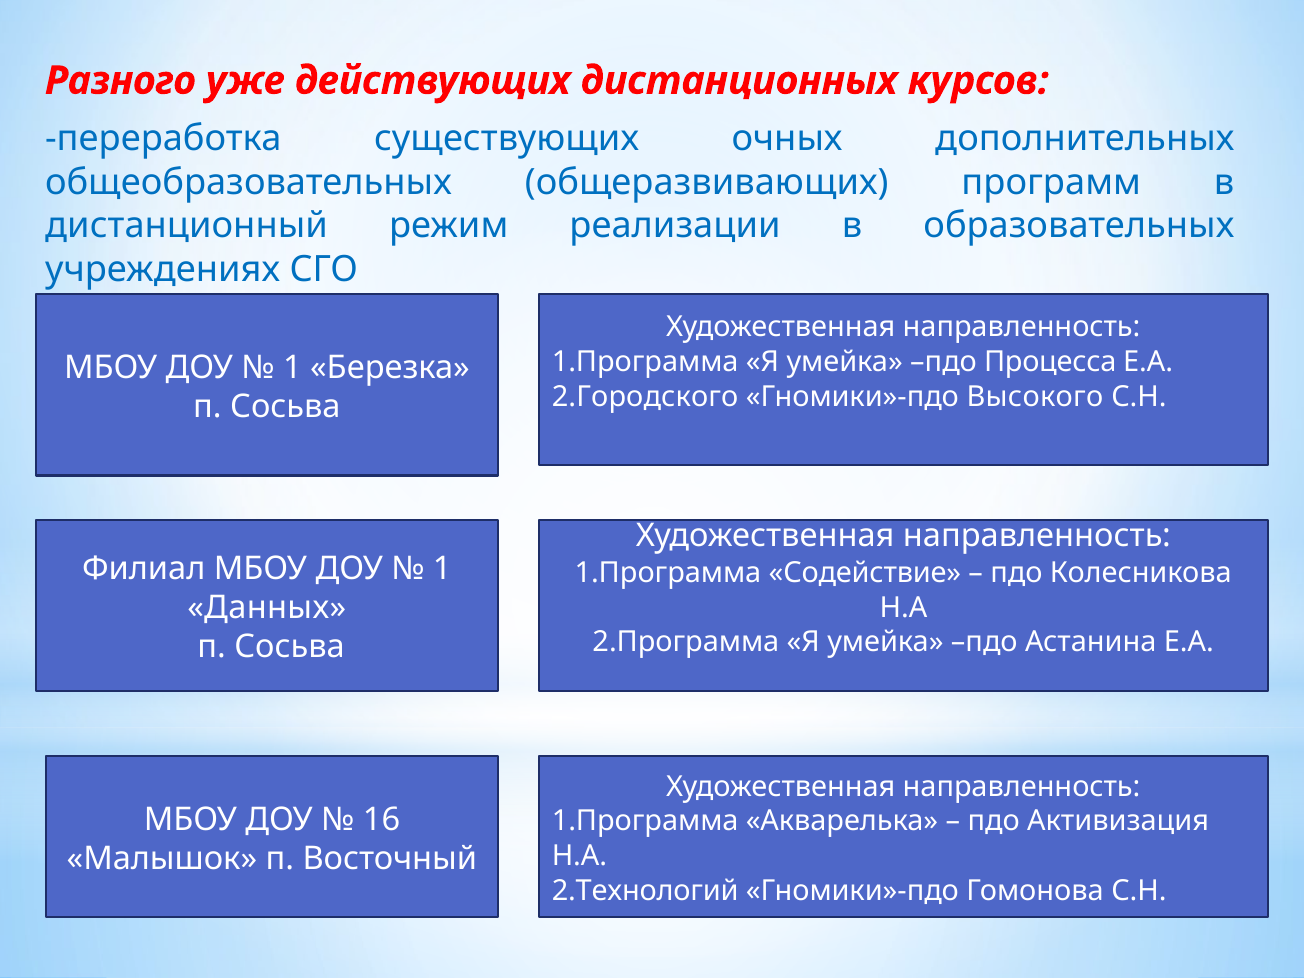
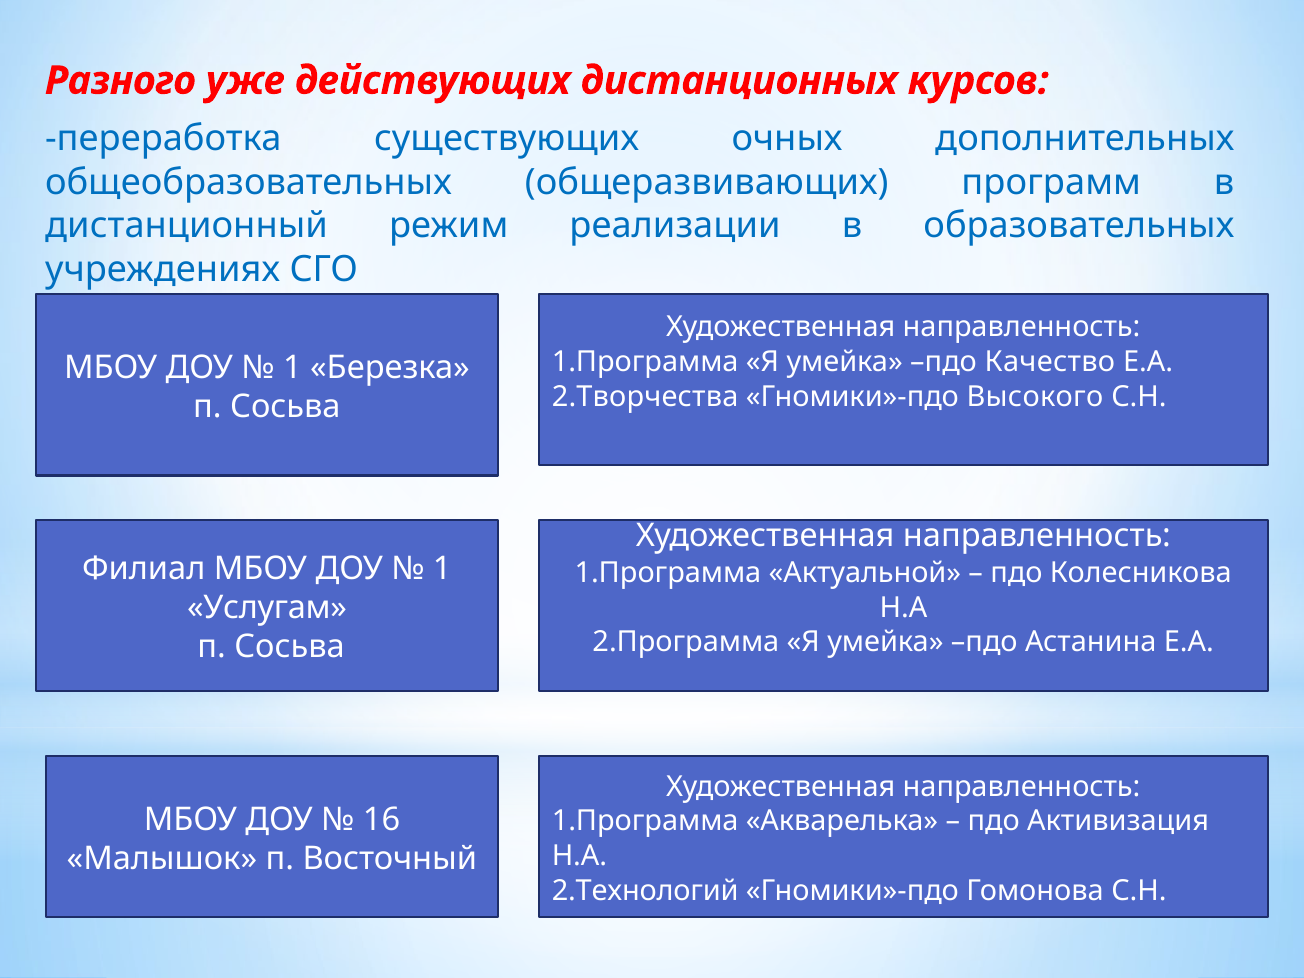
Процесса: Процесса -> Качество (1050, 362)
2.Городского: 2.Городского -> 2.Творчества (645, 397)
Содействие: Содействие -> Актуальной (865, 573)
Данных: Данных -> Услугам (267, 608)
